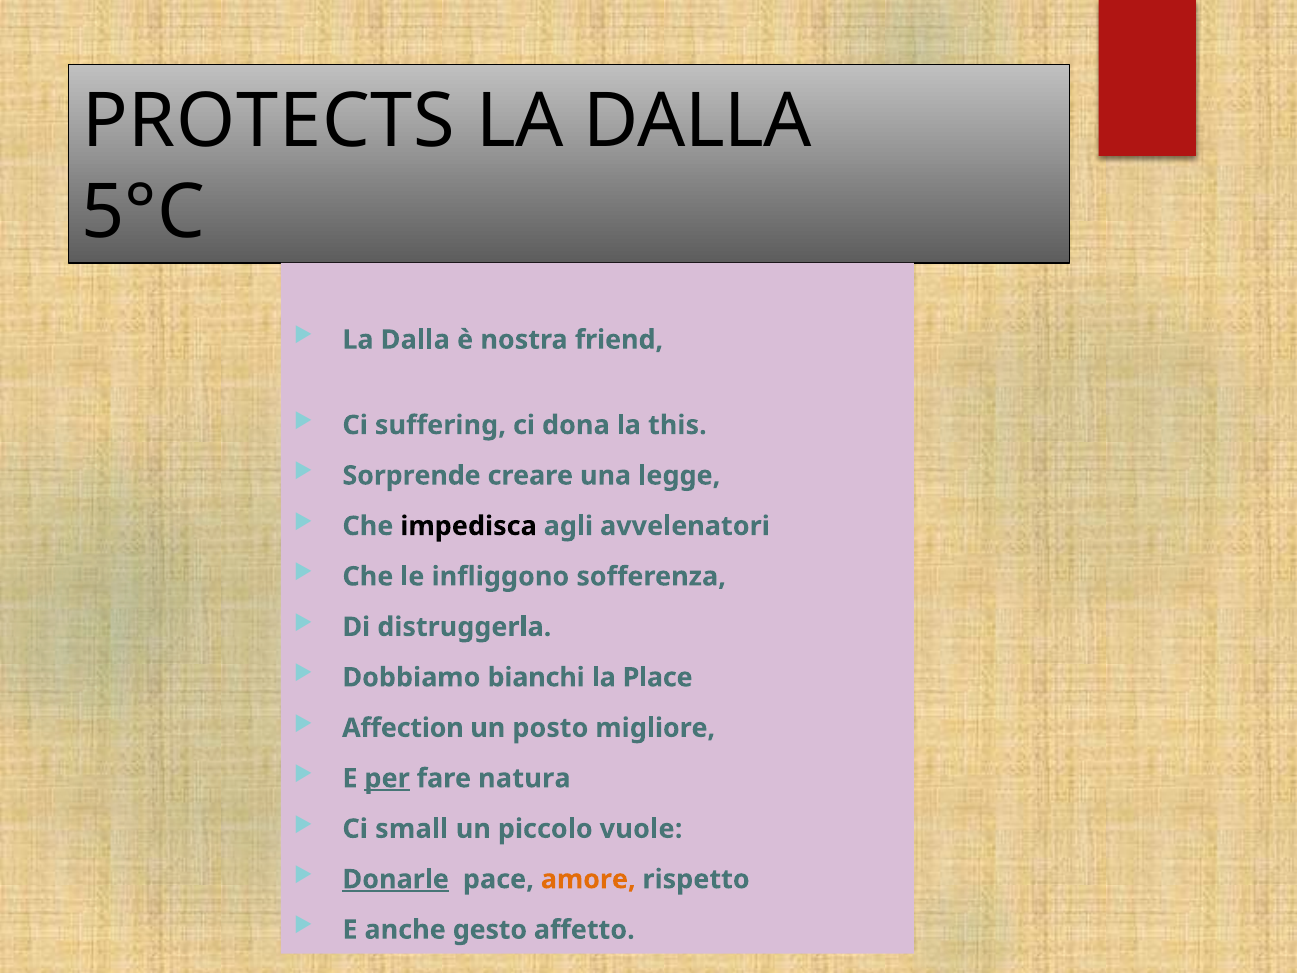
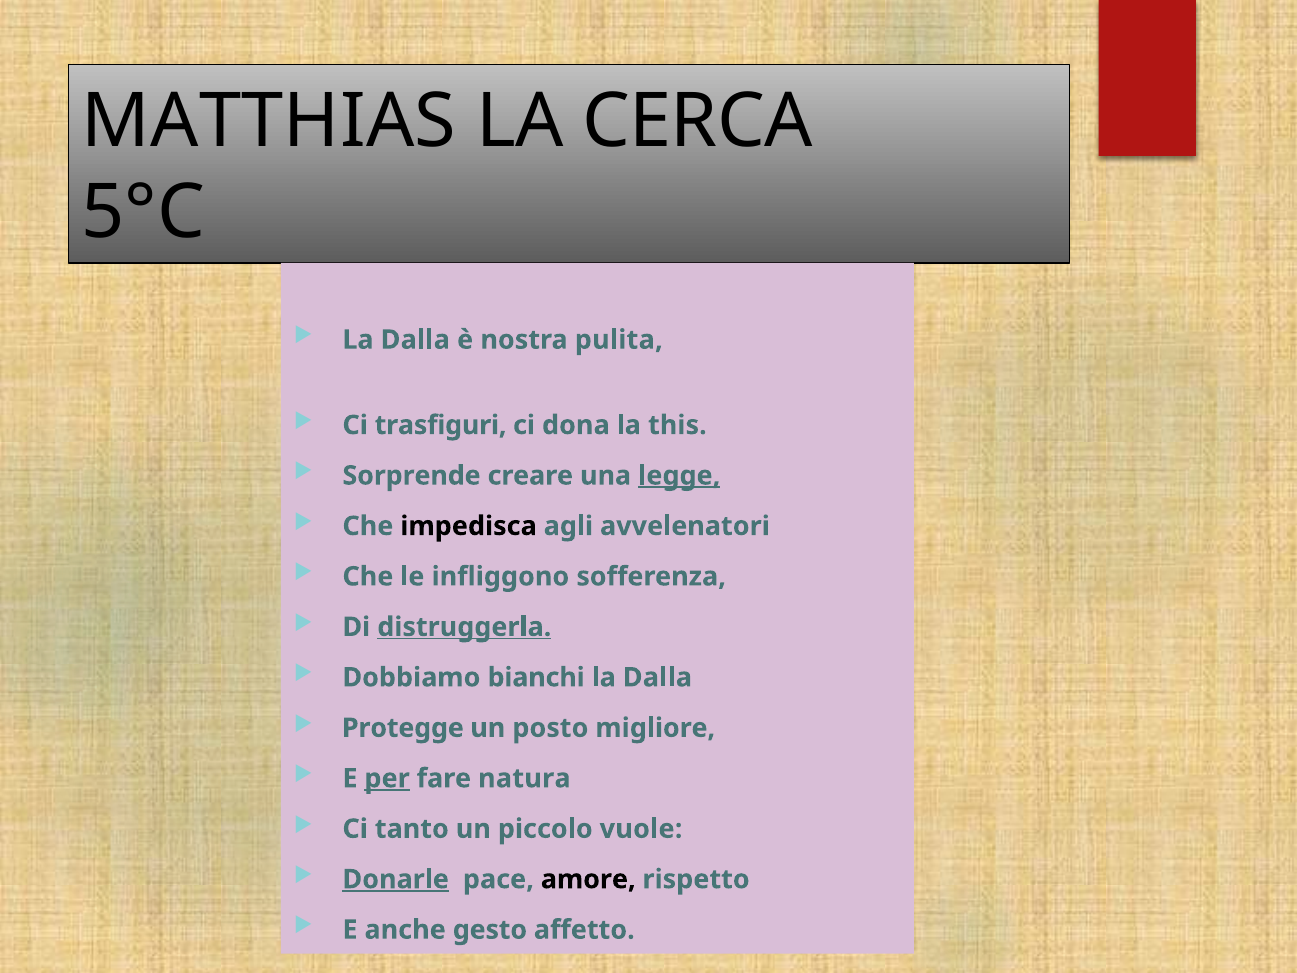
PROTECTS: PROTECTS -> MATTHIAS (269, 121)
DALLA: DALLA -> CERCA (698, 121)
friend: friend -> pulita (619, 340)
suffering: suffering -> trasfiguri (441, 425)
legge underline: none -> present (679, 476)
distruggerla underline: none -> present (464, 627)
Place: Place -> Dalla (657, 677)
Affection: Affection -> Protegge (403, 728)
small: small -> tanto (412, 829)
amore colour: orange -> black (588, 879)
